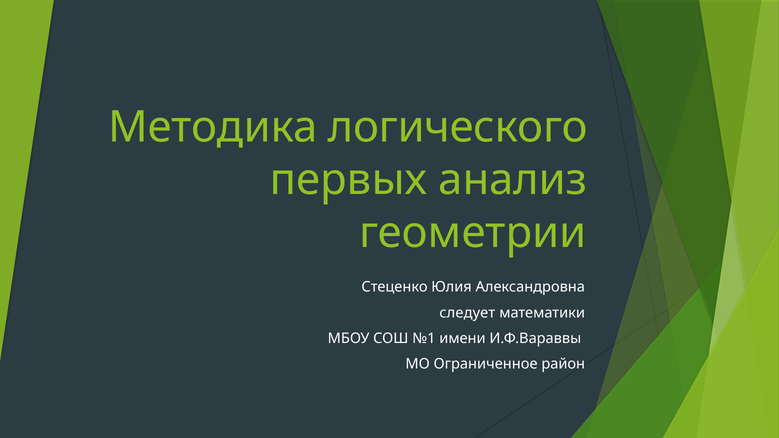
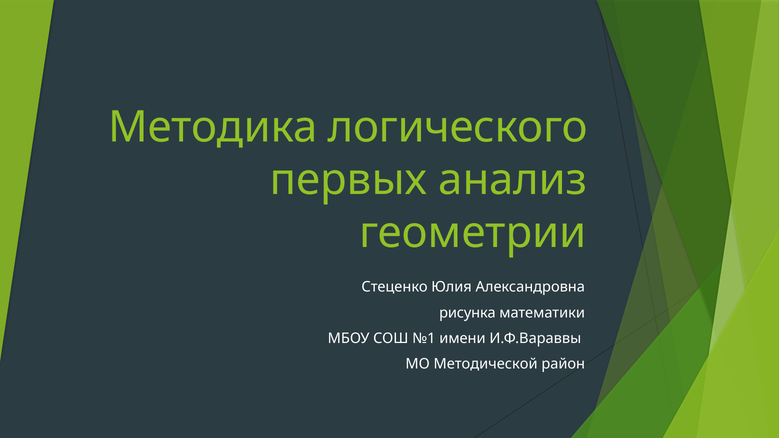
следует: следует -> рисунка (467, 313)
Ограниченное: Ограниченное -> Методической (486, 364)
